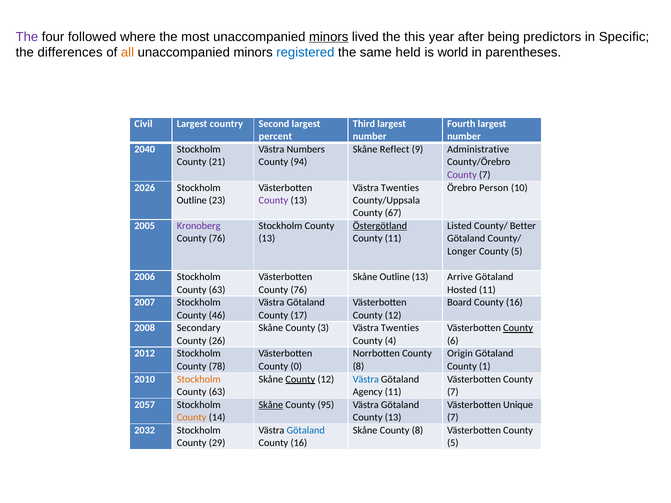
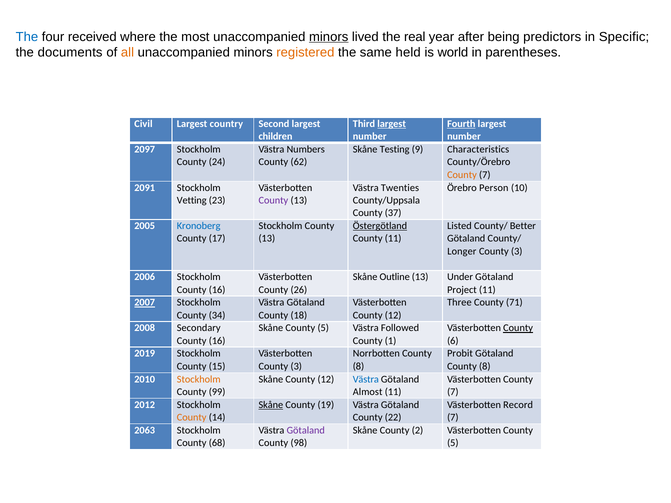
The colour: purple -> blue (27, 37)
followed: followed -> received (92, 37)
this: this -> real (415, 37)
differences: differences -> documents (70, 52)
registered colour: blue -> orange (305, 52)
largest underline: none -> present (392, 124)
Fourth underline: none -> present (461, 124)
percent: percent -> children (275, 137)
2040: 2040 -> 2097 (145, 149)
Reflect: Reflect -> Testing (395, 149)
Administrative: Administrative -> Characteristics (478, 149)
21: 21 -> 24 (217, 162)
94: 94 -> 62 (299, 162)
County colour: purple -> orange (462, 175)
2026: 2026 -> 2091 (145, 188)
Outline: Outline -> Vetting (192, 200)
67: 67 -> 37 (393, 213)
Kronoberg colour: purple -> blue (199, 226)
76: 76 -> 17 (217, 239)
5: 5 -> 3 (517, 251)
Arrive: Arrive -> Under (460, 277)
63: 63 -> 16 (217, 290)
76: 76 -> 26 (299, 290)
Hosted: Hosted -> Project (462, 290)
2007 underline: none -> present (145, 303)
Board: Board -> Three (459, 303)
16: 16 -> 71 (514, 303)
46: 46 -> 34 (217, 315)
17: 17 -> 18 (299, 315)
Skåne County 3: 3 -> 5 (323, 328)
Twenties: Twenties -> Followed (400, 328)
26: 26 -> 16 (217, 341)
4: 4 -> 1 (391, 341)
2012: 2012 -> 2019 (145, 354)
Origin: Origin -> Probit (460, 354)
78: 78 -> 15 (217, 366)
0: 0 -> 3 (296, 366)
1: 1 -> 8 (485, 366)
County underline: present -> none (300, 379)
63: 63 -> 99 (217, 392)
Agency: Agency -> Almost (368, 392)
2057: 2057 -> 2012 (145, 405)
95: 95 -> 19 (326, 405)
Unique: Unique -> Record (518, 405)
13: 13 -> 22 (393, 418)
2032: 2032 -> 2063 (145, 430)
Götaland colour: blue -> purple (306, 430)
Skåne County 8: 8 -> 2 (417, 430)
29: 29 -> 68 (217, 443)
16: 16 -> 98 (299, 443)
